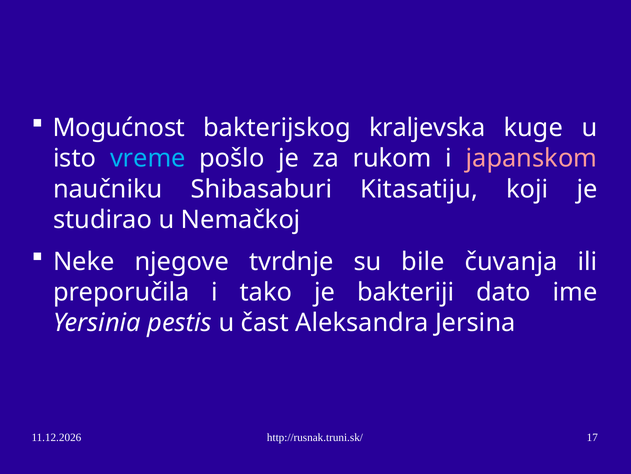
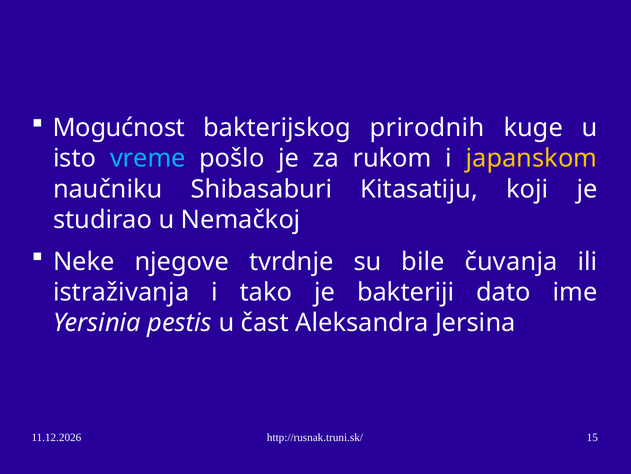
kraljevska: kraljevska -> prirodnih (427, 128)
japanskom colour: pink -> yellow (531, 158)
preporučila: preporučila -> istraživanja (121, 292)
17: 17 -> 15 (592, 437)
